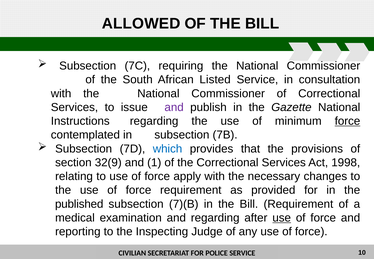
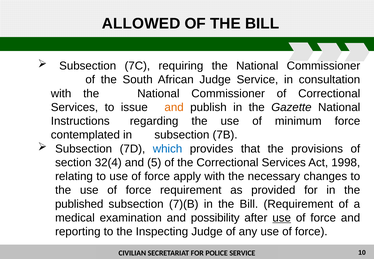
African Listed: Listed -> Judge (215, 80)
and colour: purple -> orange (174, 107)
force underline: present -> none (347, 121)
32(9: 32(9 -> 32(4 (108, 162)
1: 1 -> 5 (154, 162)
and regarding: regarding -> possibility (215, 218)
